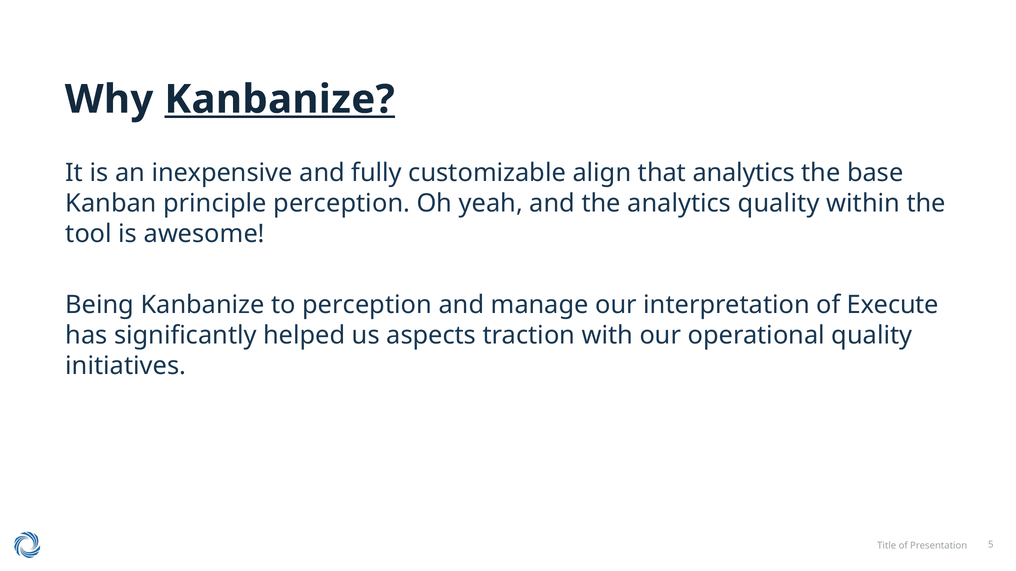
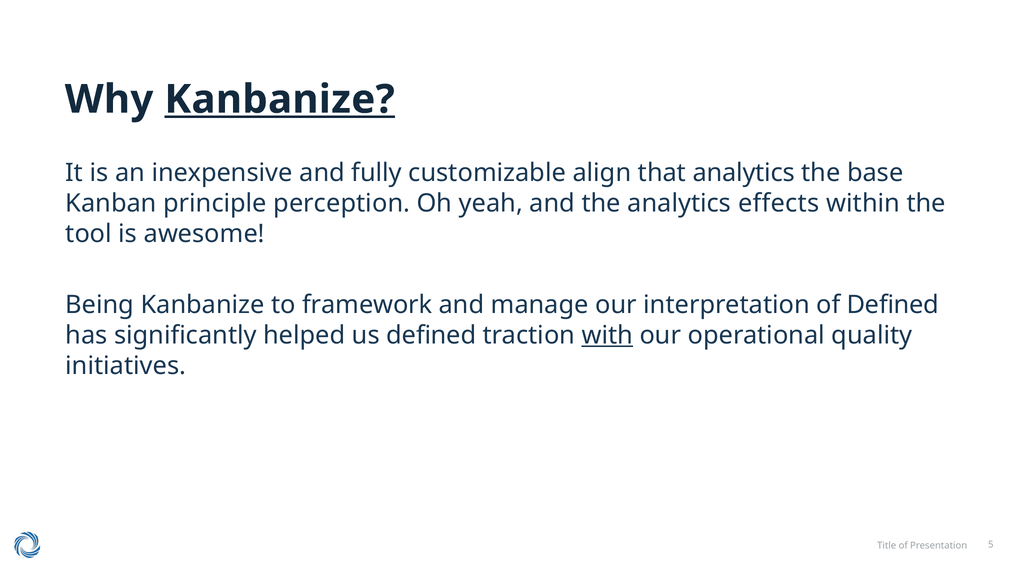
analytics quality: quality -> effects (779, 204)
to perception: perception -> framework (367, 305)
of Execute: Execute -> Defined (893, 305)
us aspects: aspects -> defined (431, 336)
with underline: none -> present (607, 336)
